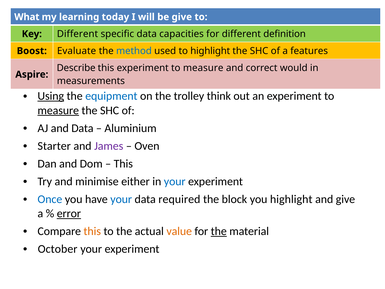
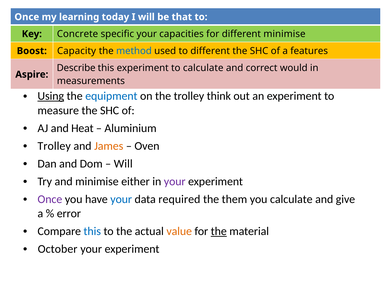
What: What -> Once (27, 17)
be give: give -> that (182, 17)
Key Different: Different -> Concrete (77, 34)
specific data: data -> your (147, 34)
different definition: definition -> minimise (284, 34)
Evaluate: Evaluate -> Capacity (77, 51)
to highlight: highlight -> different (210, 51)
this experiment to measure: measure -> calculate (203, 68)
measure underline: present -> none (58, 110)
and Data: Data -> Heat (82, 128)
Starter: Starter -> Trolley (54, 146)
James colour: purple -> orange (109, 146)
This: This -> Will (123, 164)
your colour: blue -> purple (175, 181)
Once colour: blue -> purple (50, 199)
block: block -> them (234, 199)
you highlight: highlight -> calculate (291, 199)
error underline: present -> none (69, 213)
this colour: orange -> blue (92, 231)
